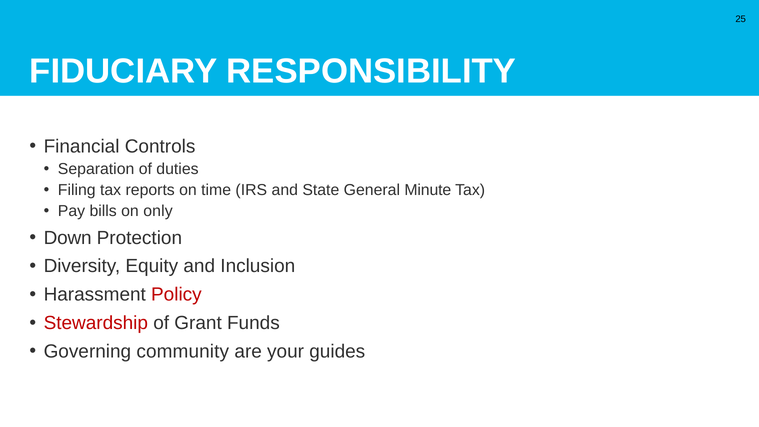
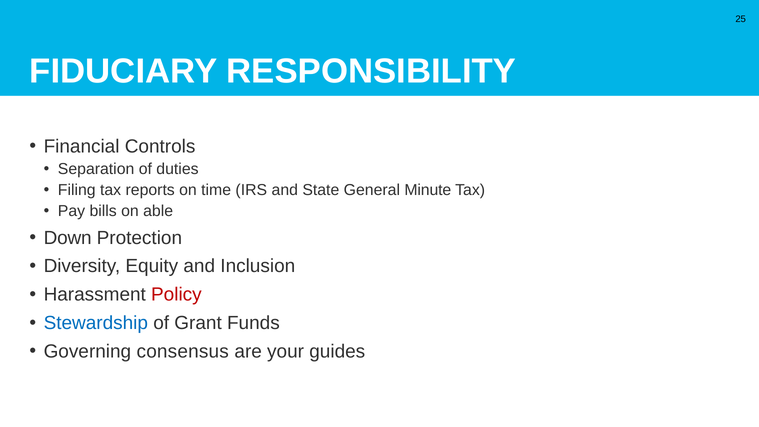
only: only -> able (158, 211)
Stewardship colour: red -> blue (96, 323)
community: community -> consensus (183, 351)
